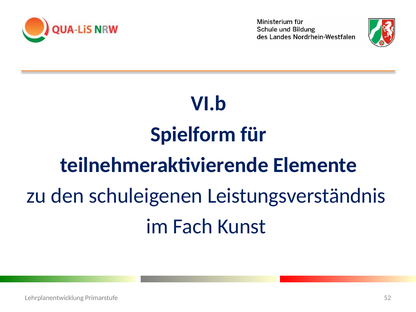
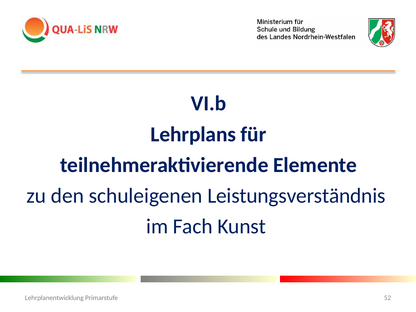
Spielform: Spielform -> Lehrplans (193, 134)
